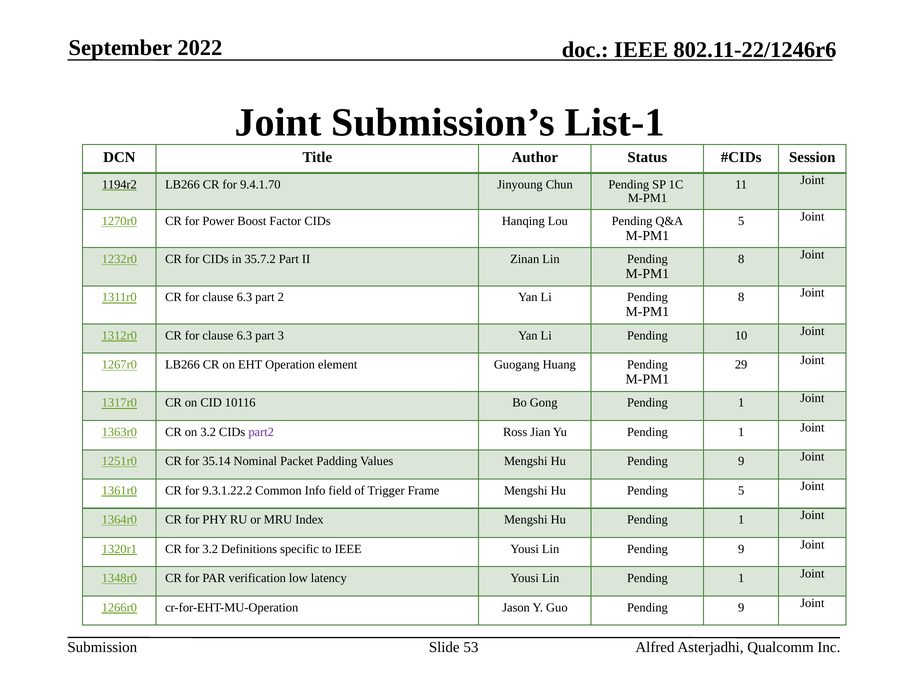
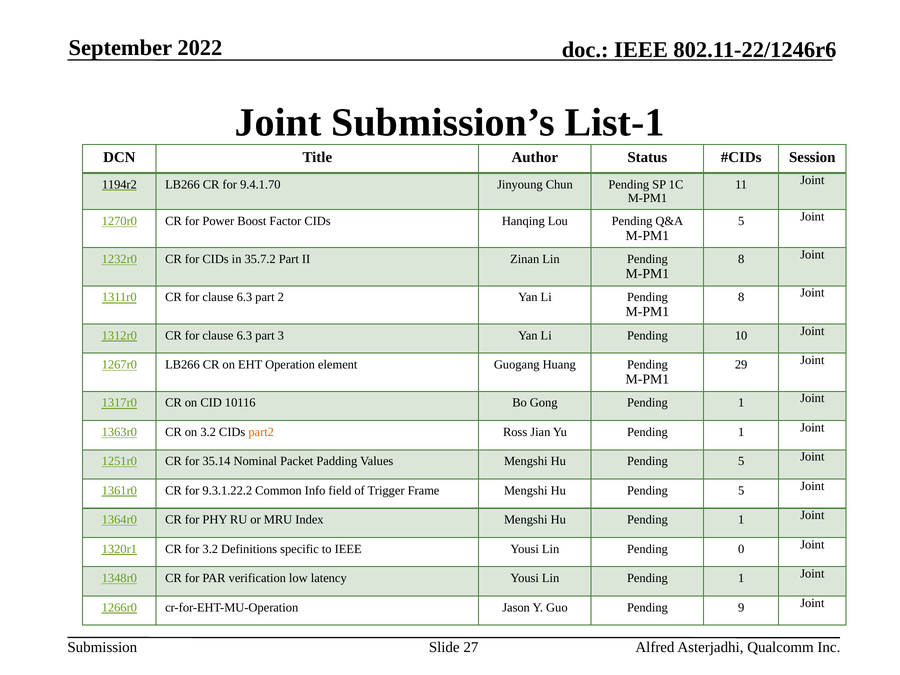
part2 colour: purple -> orange (261, 432)
9: 9 -> 5 (741, 461)
Lin Pending 9: 9 -> 0 (741, 549)
53: 53 -> 27 (471, 647)
